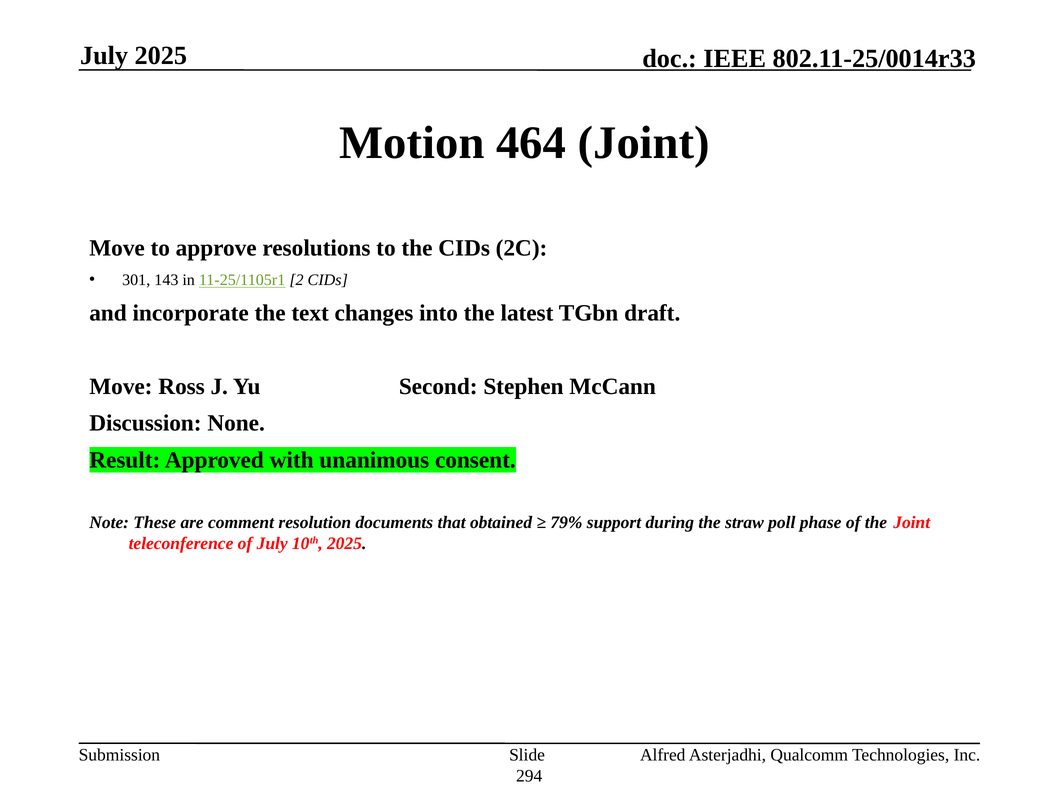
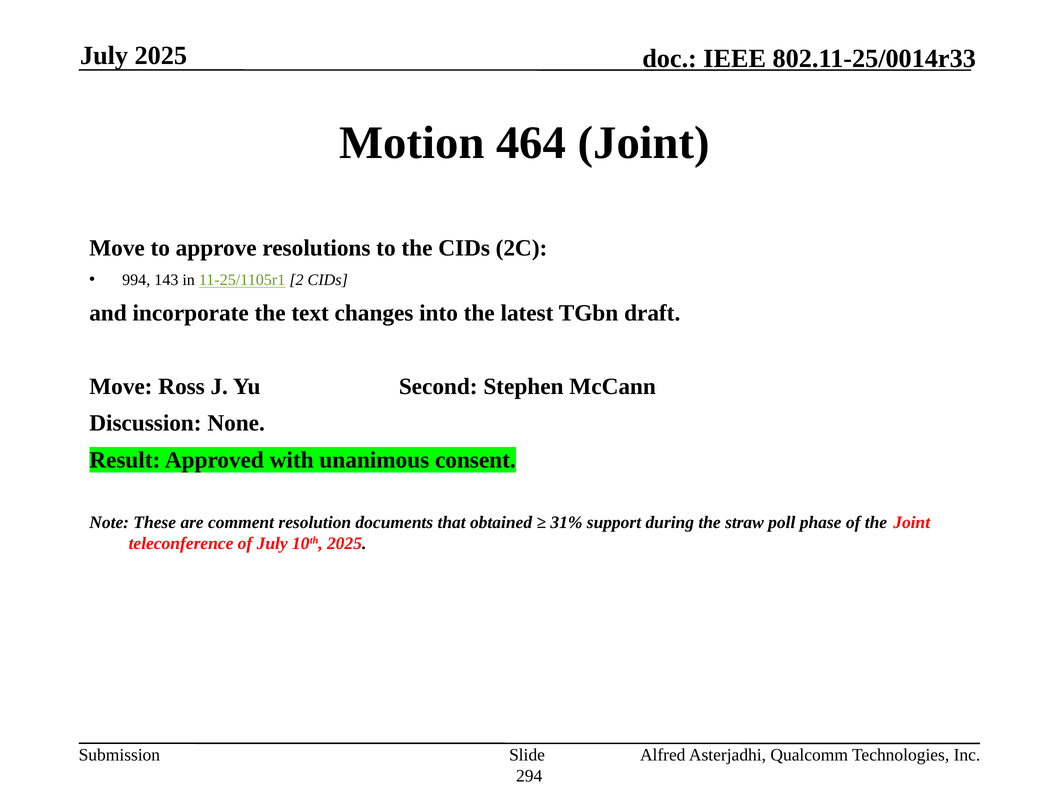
301: 301 -> 994 (136, 280)
79%: 79% -> 31% (567, 523)
